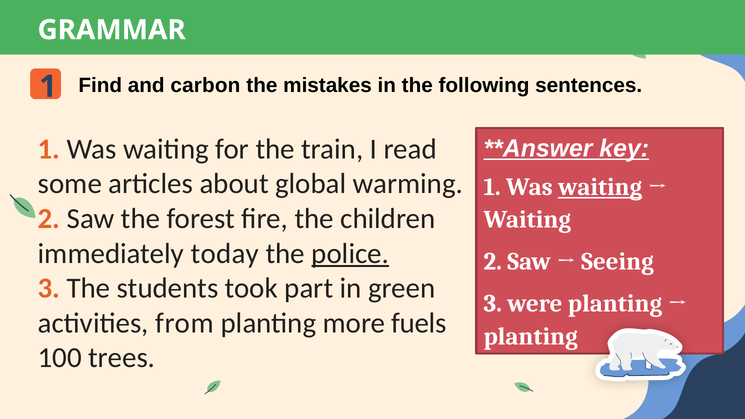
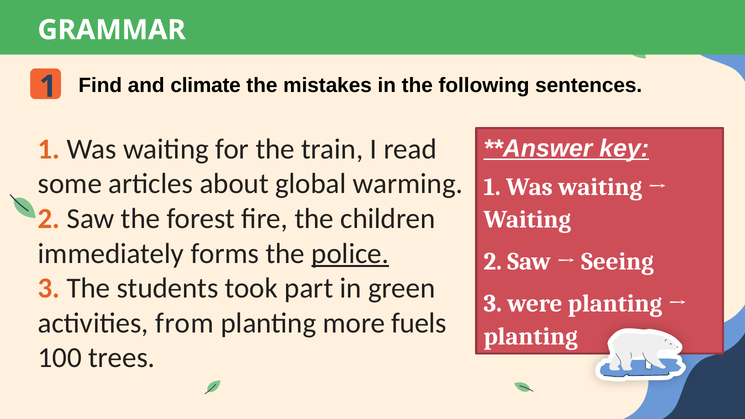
carbon: carbon -> climate (206, 86)
waiting underline: present -> none (600, 187)
today: today -> forms (225, 254)
